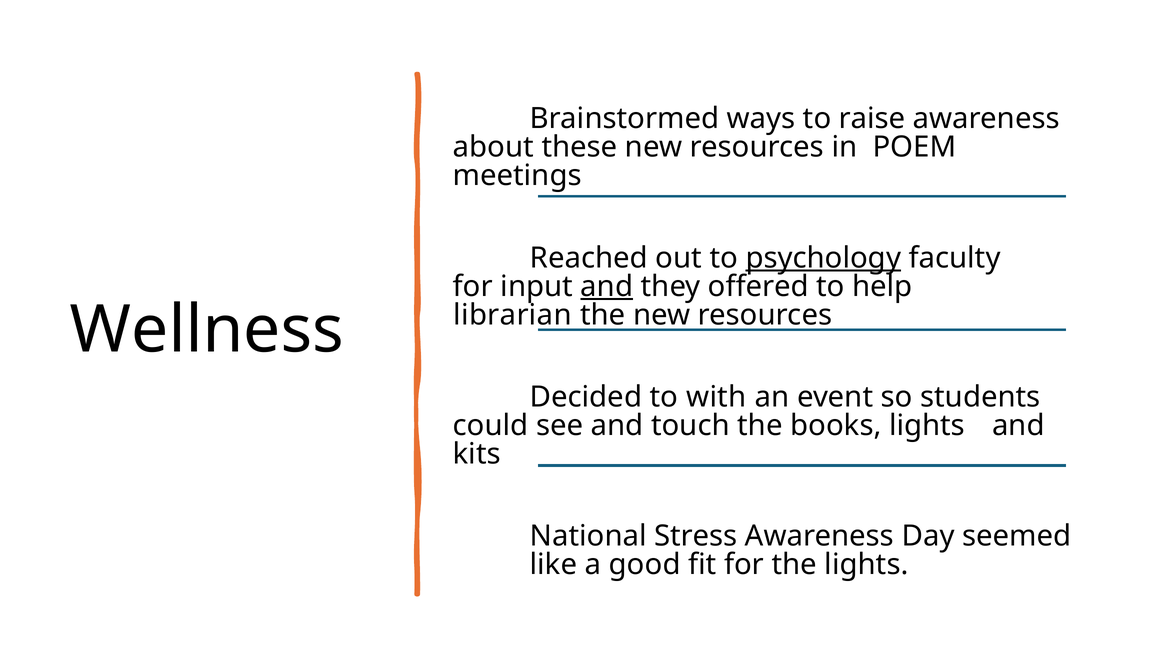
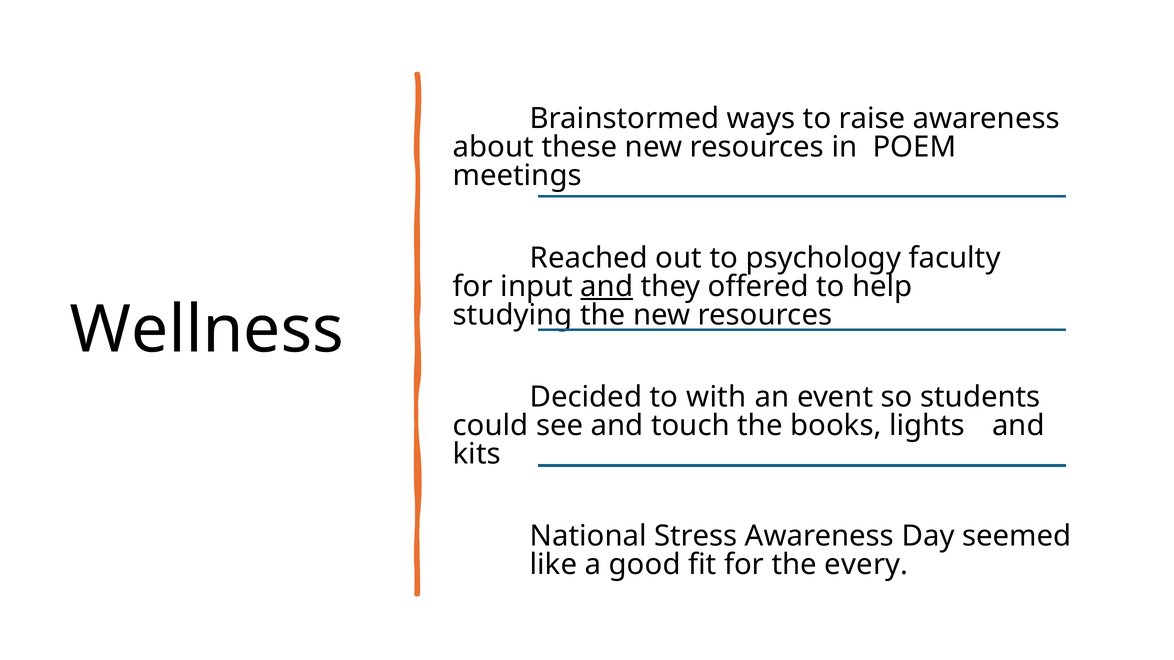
psychology underline: present -> none (823, 258)
librarian: librarian -> studying (513, 315)
the lights: lights -> every (866, 565)
